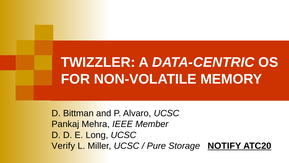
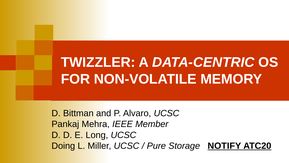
Verify: Verify -> Doing (63, 146)
